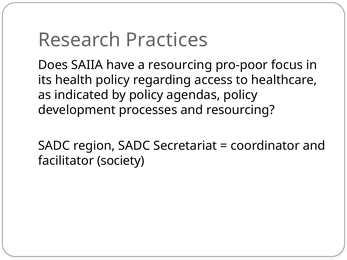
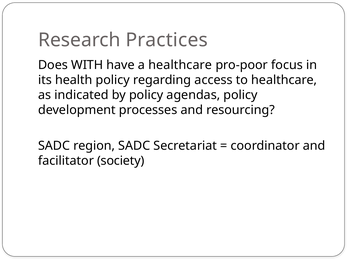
SAIIA: SAIIA -> WITH (87, 65)
a resourcing: resourcing -> healthcare (180, 65)
